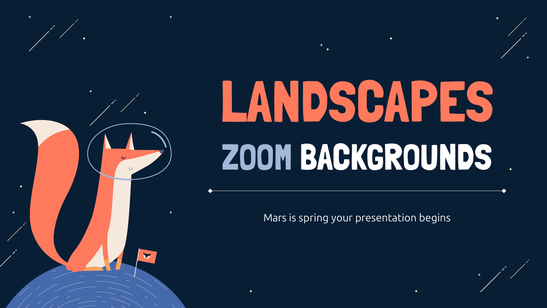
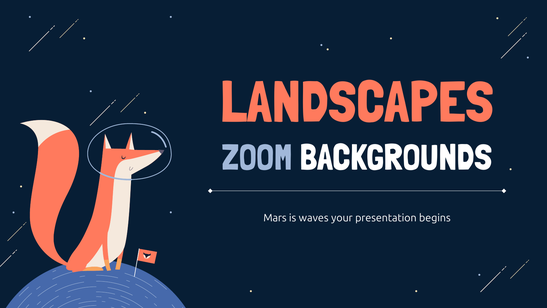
spring: spring -> waves (314, 218)
